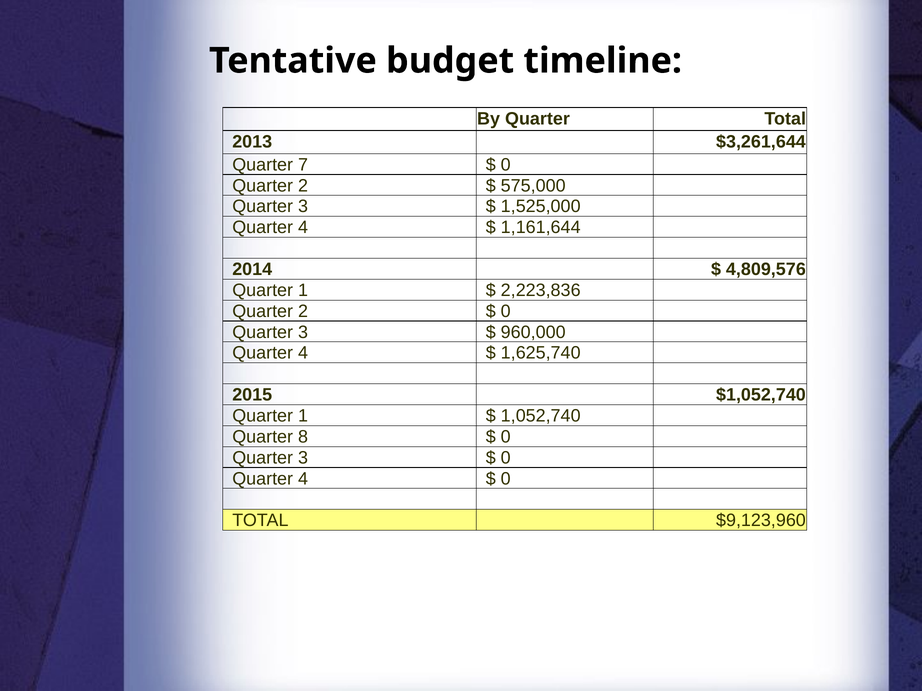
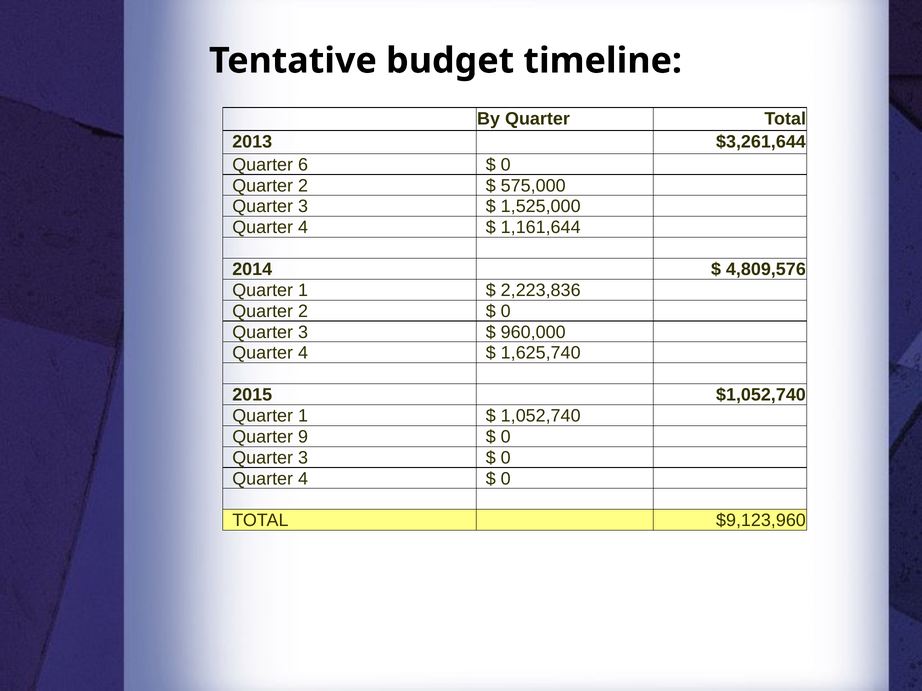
7: 7 -> 6 (303, 165)
8: 8 -> 9 (303, 437)
